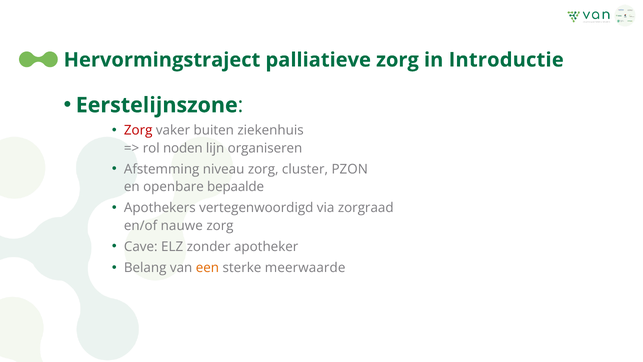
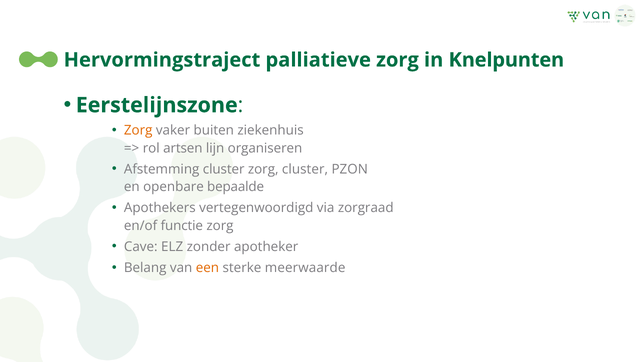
Introductie: Introductie -> Knelpunten (506, 60)
Zorg colour: red -> orange (138, 130)
noden: noden -> artsen (183, 148)
Afstemming niveau: niveau -> cluster (224, 169)
nauwe: nauwe -> functie (182, 226)
